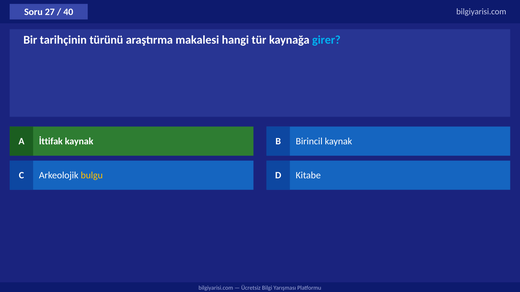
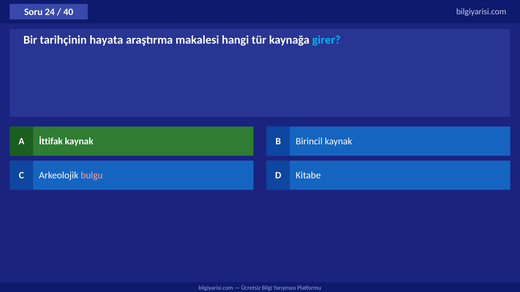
27: 27 -> 24 (50, 12)
türünü: türünü -> hayata (106, 40)
bulgu colour: yellow -> pink (92, 176)
